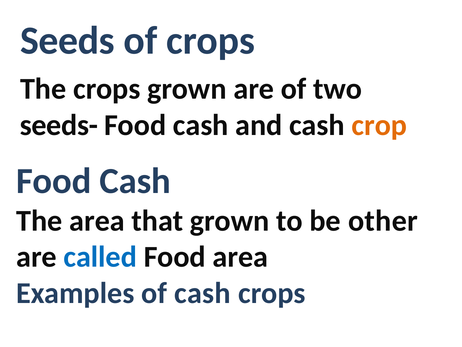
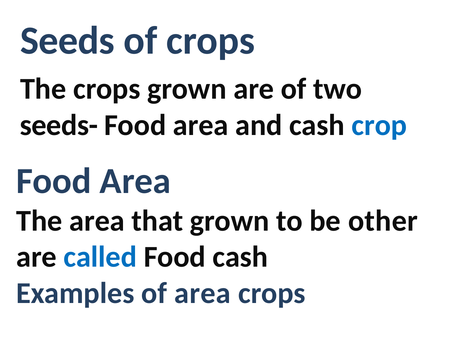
cash: cash -> area (201, 125)
crop colour: orange -> blue (379, 125)
Cash: Cash -> Area (135, 181)
Food area: area -> cash (240, 257)
of cash: cash -> area (202, 293)
